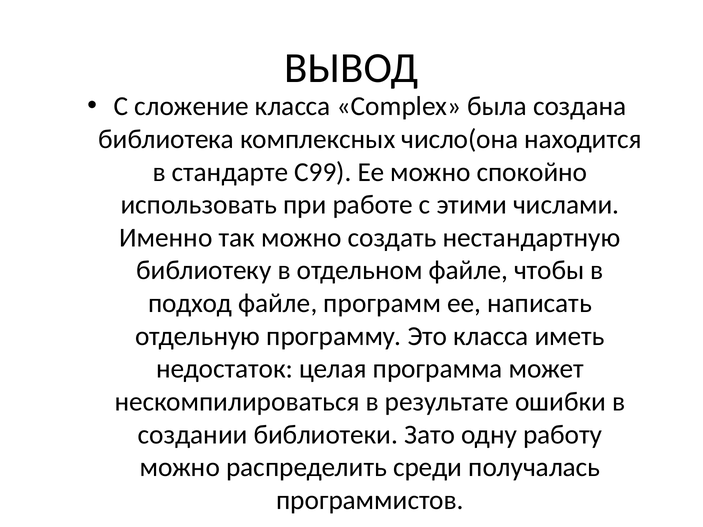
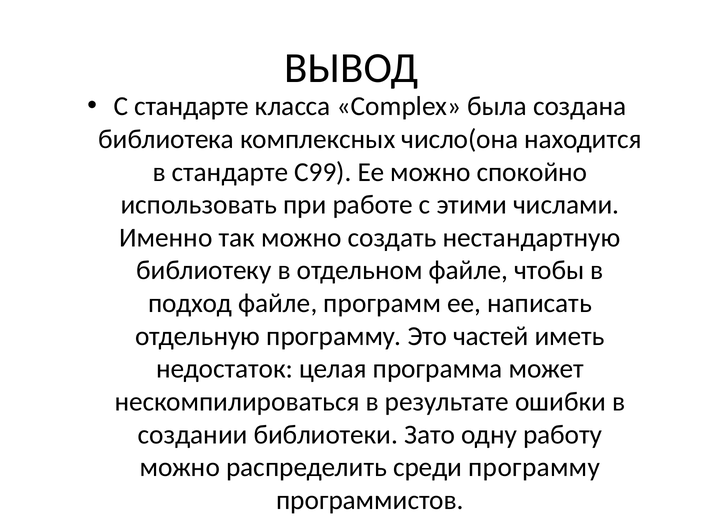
С сложение: сложение -> стандарте (192, 106)
Это класса: класса -> частей (491, 336)
среди получалась: получалась -> программу (534, 468)
